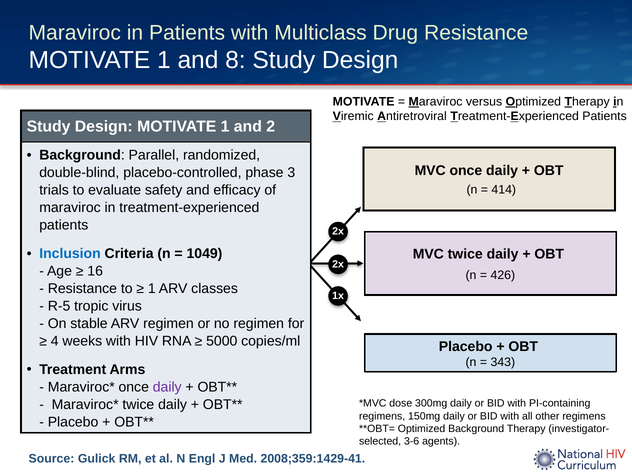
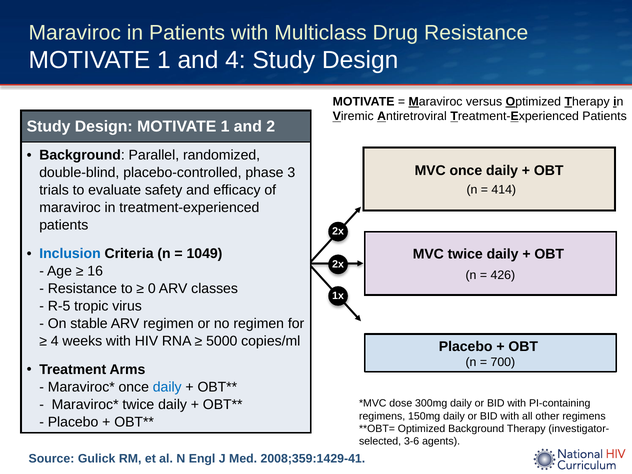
and 8: 8 -> 4 (235, 60)
1: 1 -> 0 (152, 289)
343: 343 -> 700 (503, 362)
daily colour: purple -> blue (167, 387)
